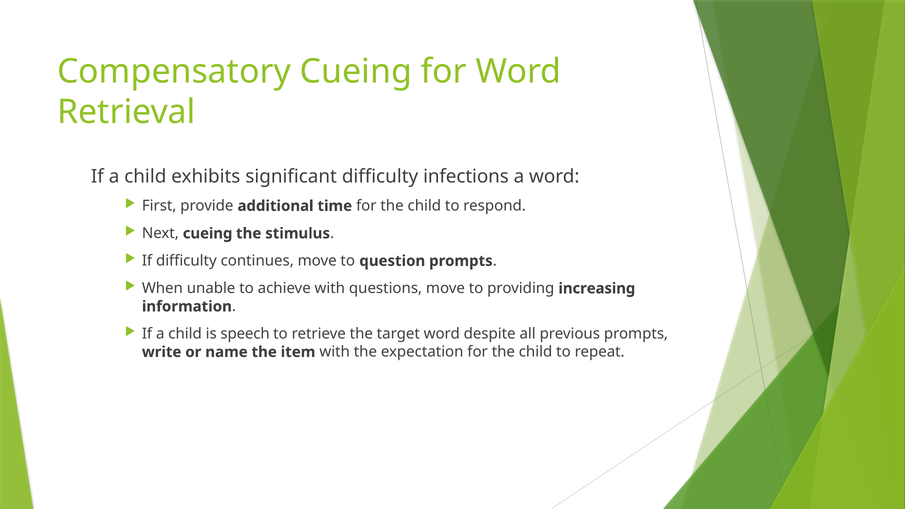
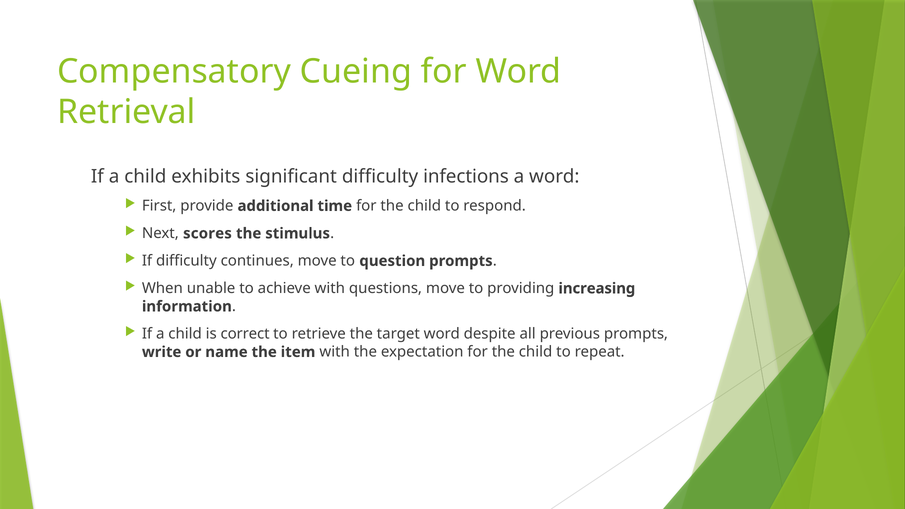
Next cueing: cueing -> scores (207, 233)
speech: speech -> correct (245, 334)
